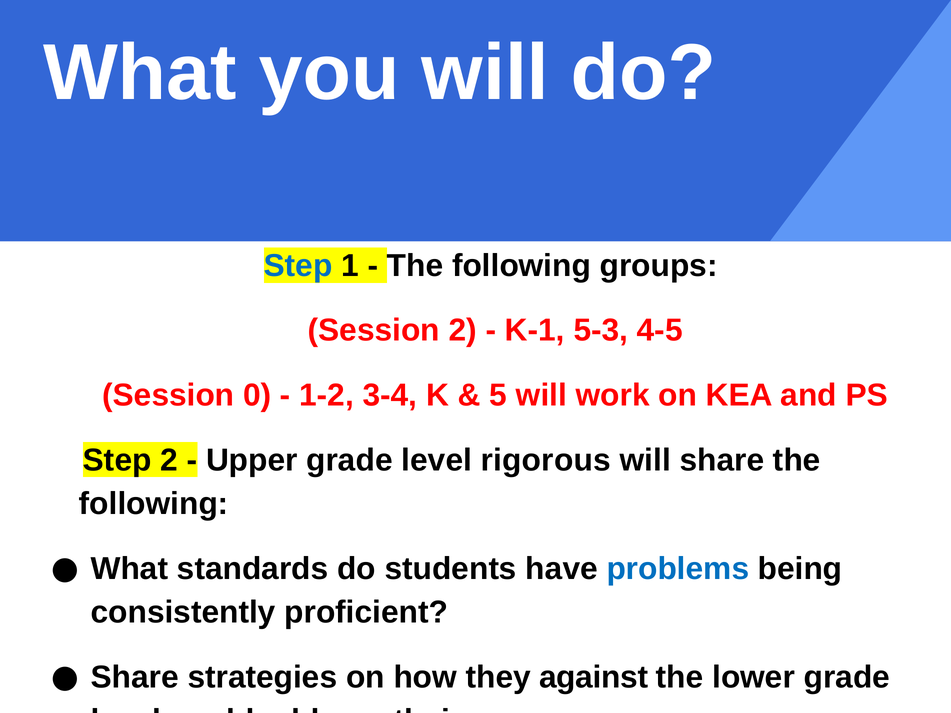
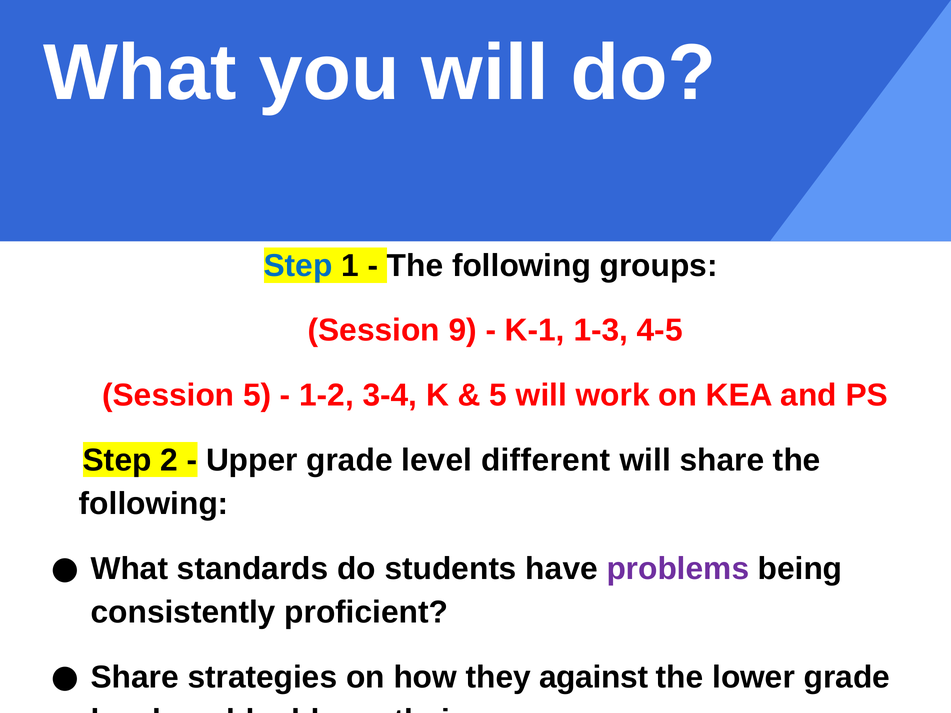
Session 2: 2 -> 9 (463, 331)
5-3: 5-3 -> 1-3 (601, 331)
Session 0: 0 -> 5 (257, 395)
rigorous: rigorous -> different (546, 460)
problems colour: blue -> purple (678, 569)
